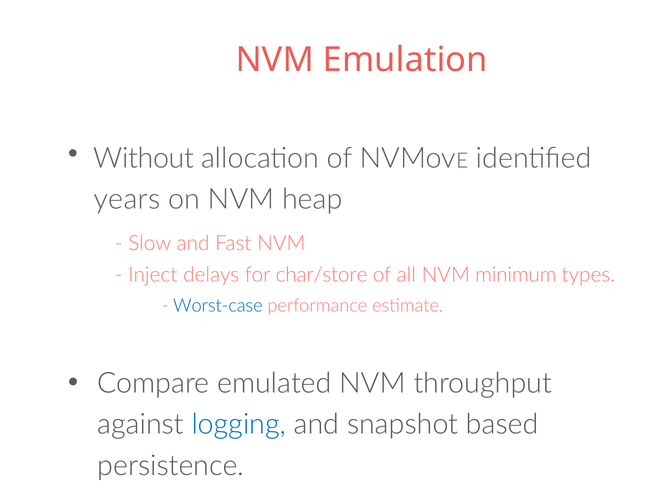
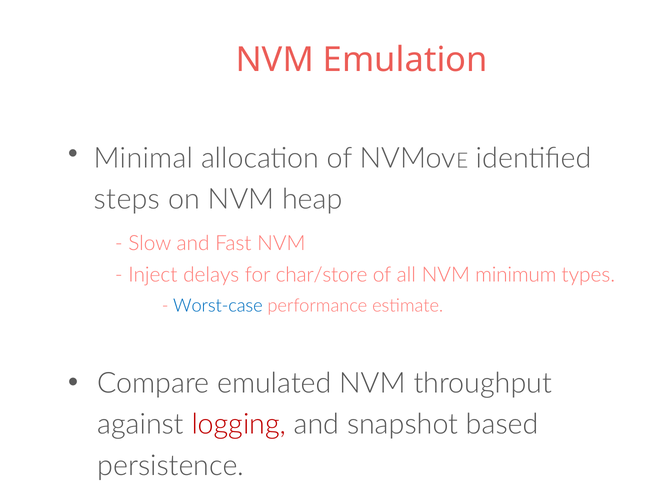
Without: Without -> Minimal (143, 158)
years: years -> steps (127, 200)
logging colour: blue -> red (239, 425)
